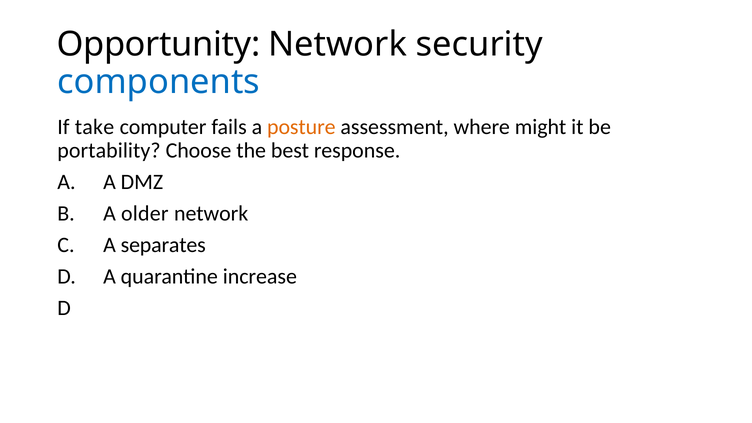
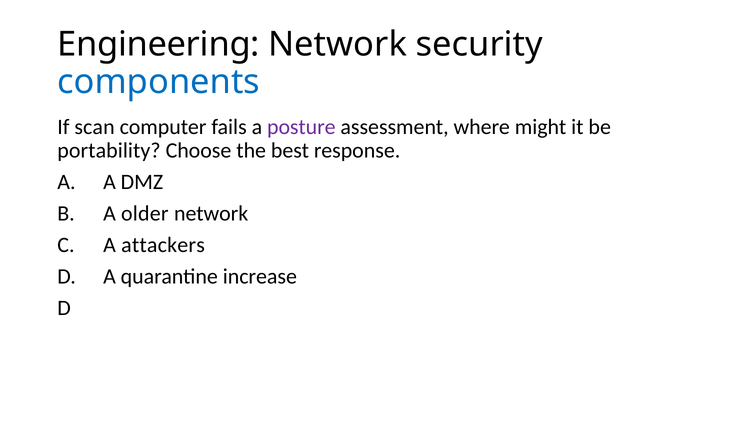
Opportunity: Opportunity -> Engineering (159, 45)
take: take -> scan (95, 127)
posture colour: orange -> purple (301, 127)
separates: separates -> attackers (163, 245)
